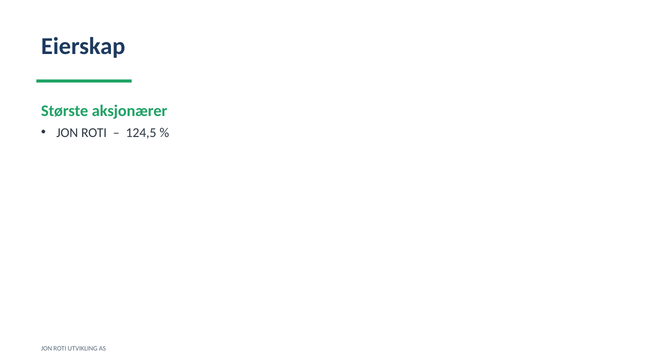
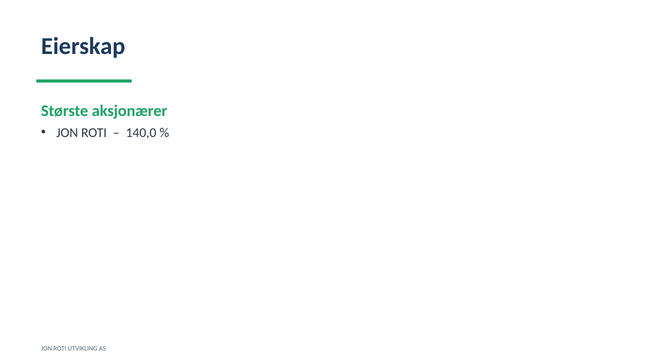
124,5: 124,5 -> 140,0 (141, 133)
